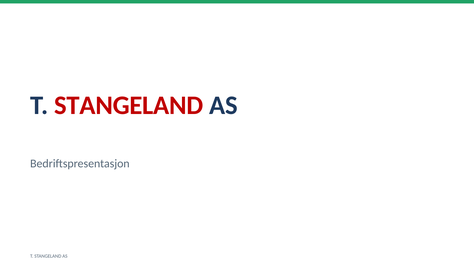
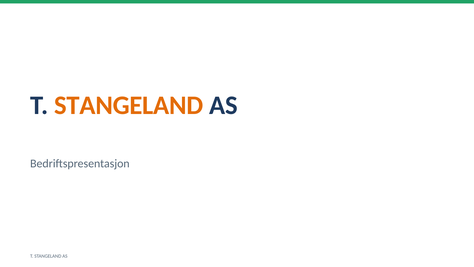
STANGELAND colour: red -> orange (129, 105)
